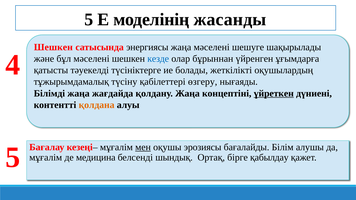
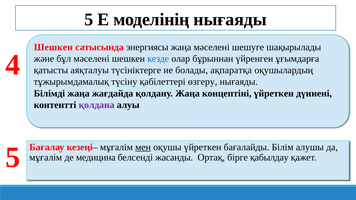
моделінің жасанды: жасанды -> нығаяды (230, 19)
тәуекелді: тәуекелді -> аяқталуы (90, 70)
жеткілікті: жеткілікті -> ақпаратқа (231, 70)
үйреткен underline: present -> none (274, 93)
қолдана colour: orange -> purple (97, 105)
оқушы эрозиясы: эрозиясы -> үйреткен (203, 147)
шындық: шындық -> жасанды (174, 158)
